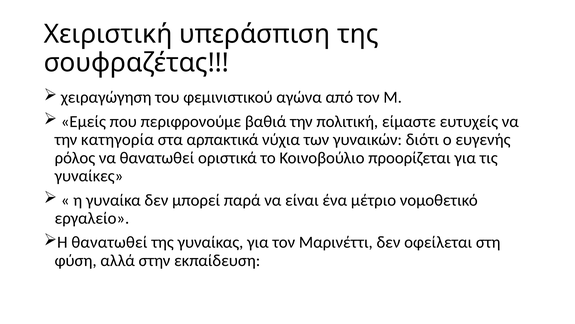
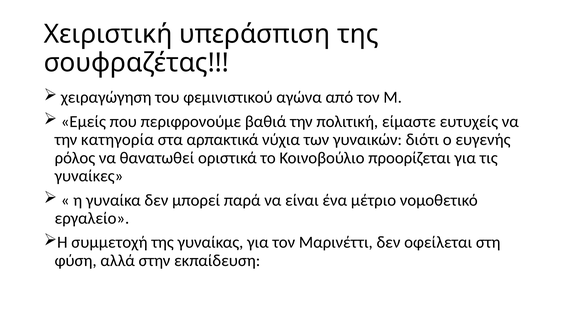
Η θανατωθεί: θανατωθεί -> συμμετοχή (109, 242)
